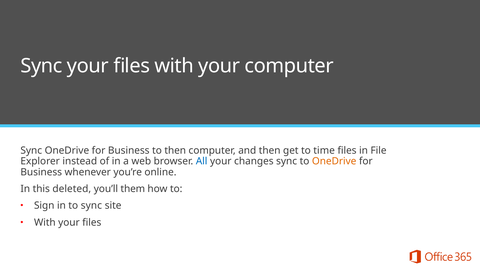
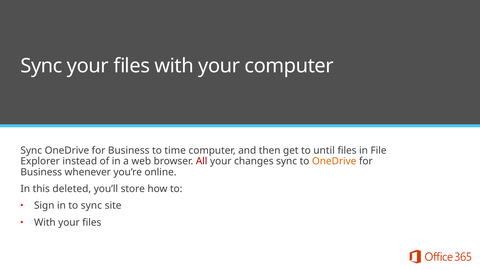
to then: then -> time (175, 151)
time: time -> until (324, 151)
All colour: blue -> red (202, 161)
them: them -> store (133, 189)
